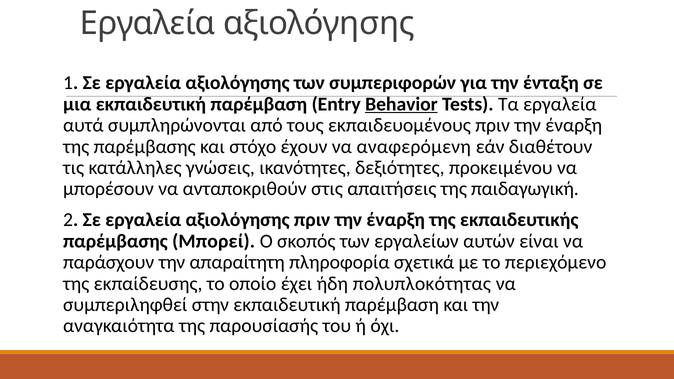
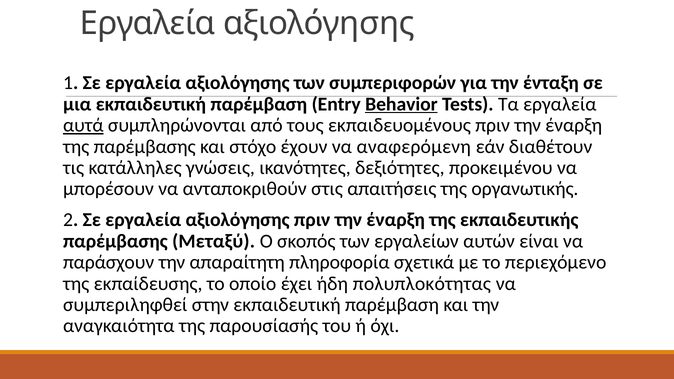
αυτά underline: none -> present (83, 125)
παιδαγωγική: παιδαγωγική -> οργανωτικής (525, 189)
Μπορεί: Μπορεί -> Μεταξύ (214, 241)
